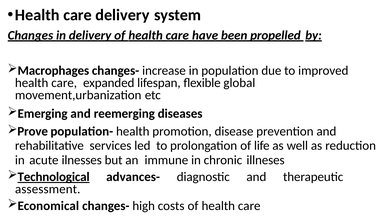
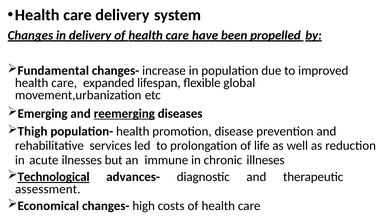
Macrophages: Macrophages -> Fundamental (53, 71)
reemerging underline: none -> present (124, 113)
Prove: Prove -> Thigh (33, 131)
